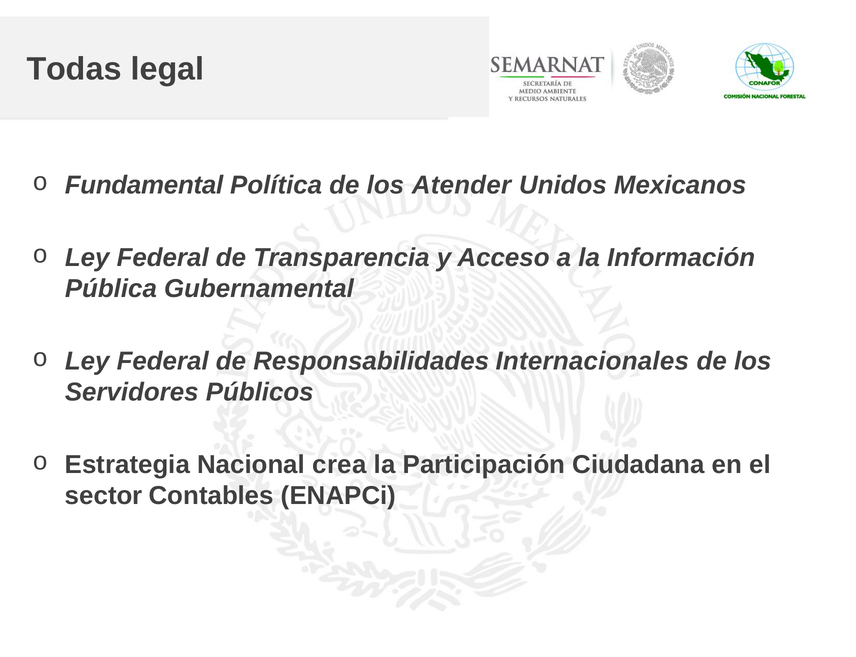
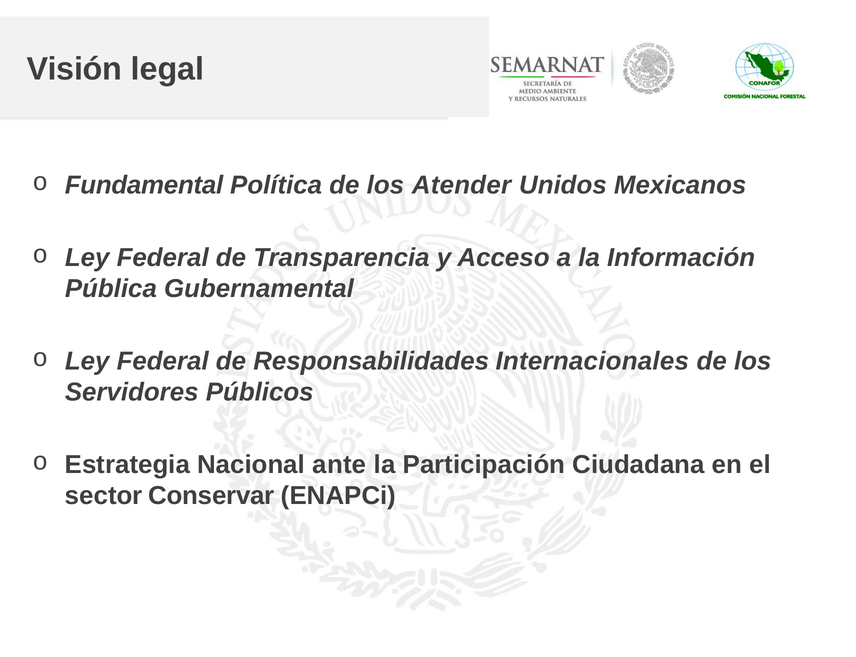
Todas: Todas -> Visión (74, 69)
crea: crea -> ante (339, 465)
Contables: Contables -> Conservar (211, 496)
